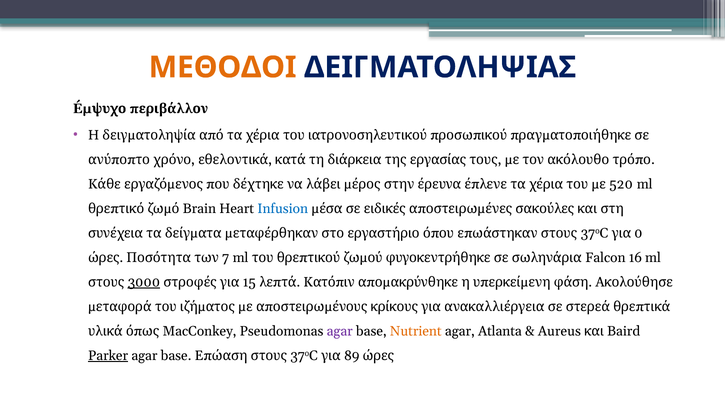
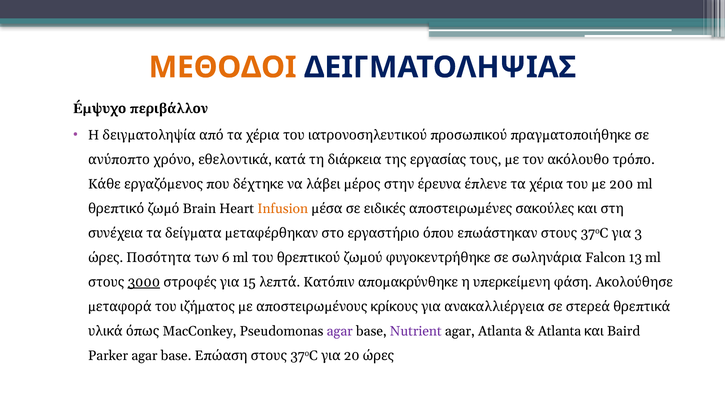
520: 520 -> 200 (621, 184)
Infusion colour: blue -> orange (283, 209)
0: 0 -> 3 (638, 233)
7: 7 -> 6 (226, 258)
16: 16 -> 13 (635, 258)
Nutrient colour: orange -> purple (416, 331)
Aureus: Aureus -> Atlanta (560, 331)
Parker underline: present -> none (108, 355)
89: 89 -> 20 (352, 355)
